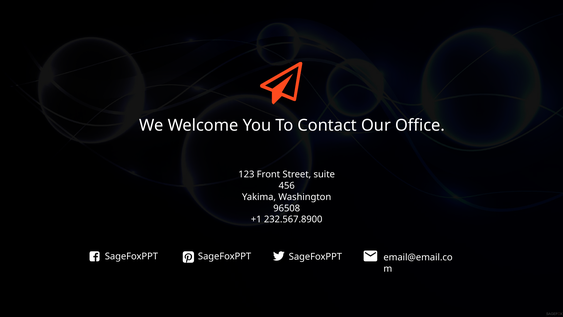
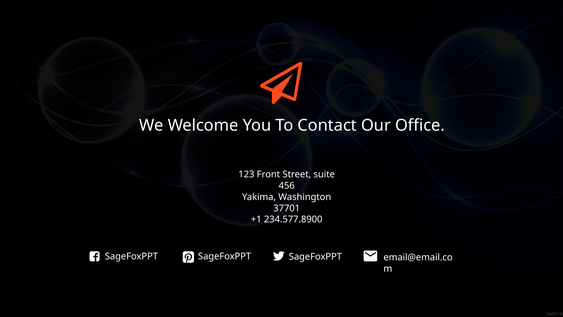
96508: 96508 -> 37701 (287, 208)
232.567.8900: 232.567.8900 -> 234.577.8900 (293, 219)
